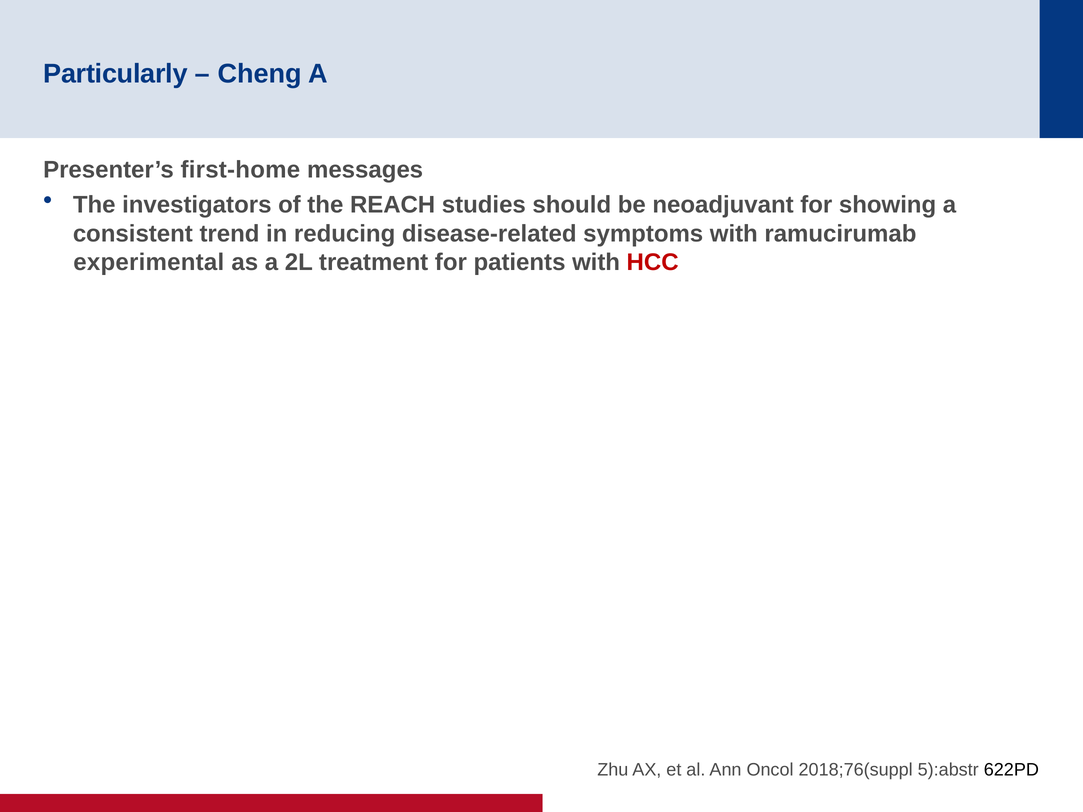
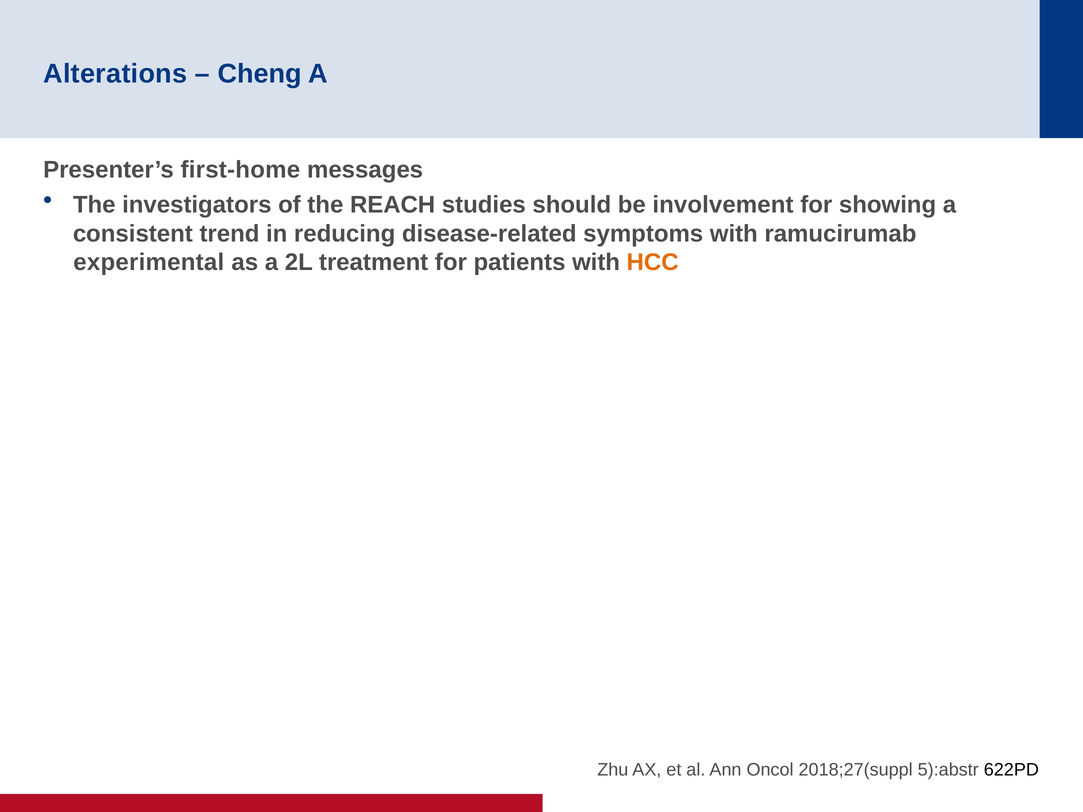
Particularly: Particularly -> Alterations (115, 74)
neoadjuvant: neoadjuvant -> involvement (723, 205)
HCC colour: red -> orange (653, 263)
2018;76(suppl: 2018;76(suppl -> 2018;27(suppl (856, 770)
